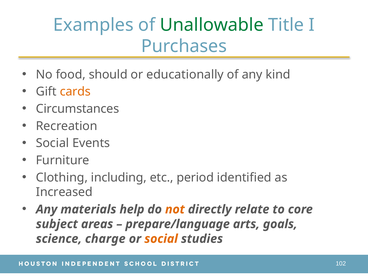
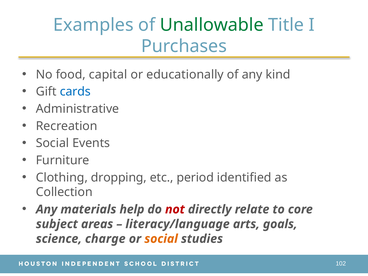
should: should -> capital (108, 74)
cards colour: orange -> blue (75, 92)
Circumstances: Circumstances -> Administrative (78, 109)
including: including -> dropping (119, 177)
Increased: Increased -> Collection (64, 192)
not colour: orange -> red (175, 209)
prepare/language: prepare/language -> literacy/language (178, 224)
